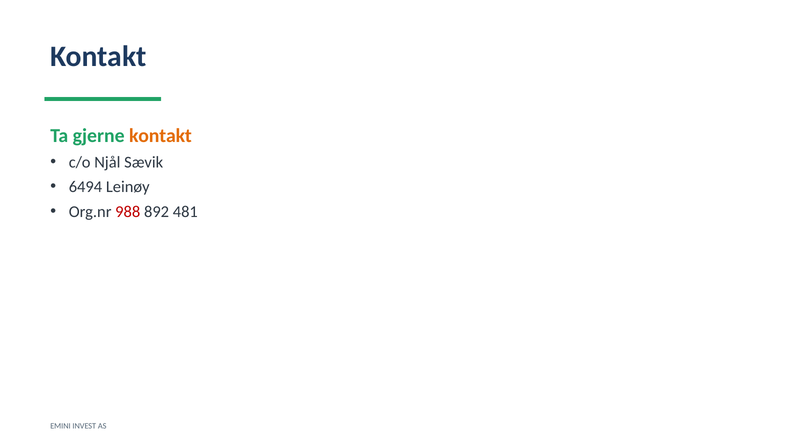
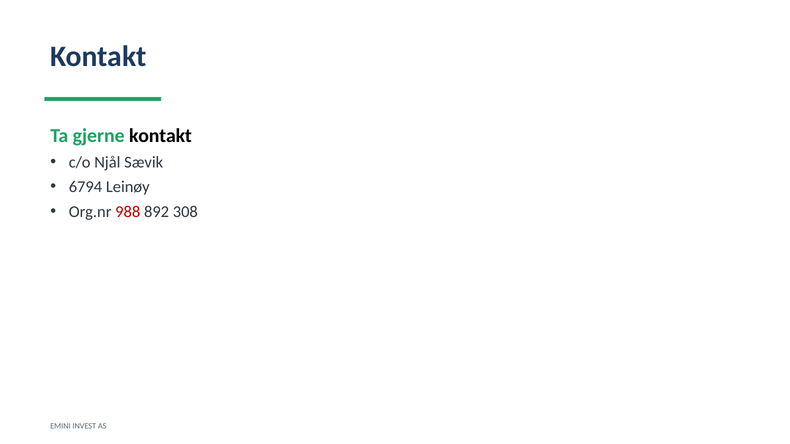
kontakt colour: orange -> black (160, 136)
6494: 6494 -> 6794 (85, 187)
481: 481 -> 308 (185, 212)
